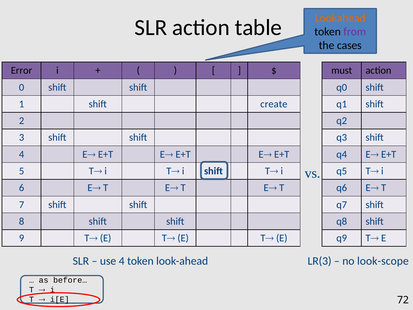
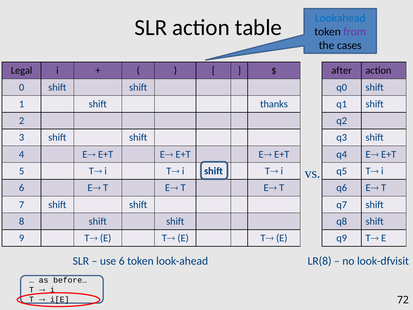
Lookahead colour: orange -> blue (340, 18)
Error: Error -> Legal (22, 70)
must: must -> after (342, 70)
create: create -> thanks (274, 104)
use 4: 4 -> 6 (122, 261)
LR(3: LR(3 -> LR(8 (320, 261)
look-scope: look-scope -> look-dfvisit (383, 261)
